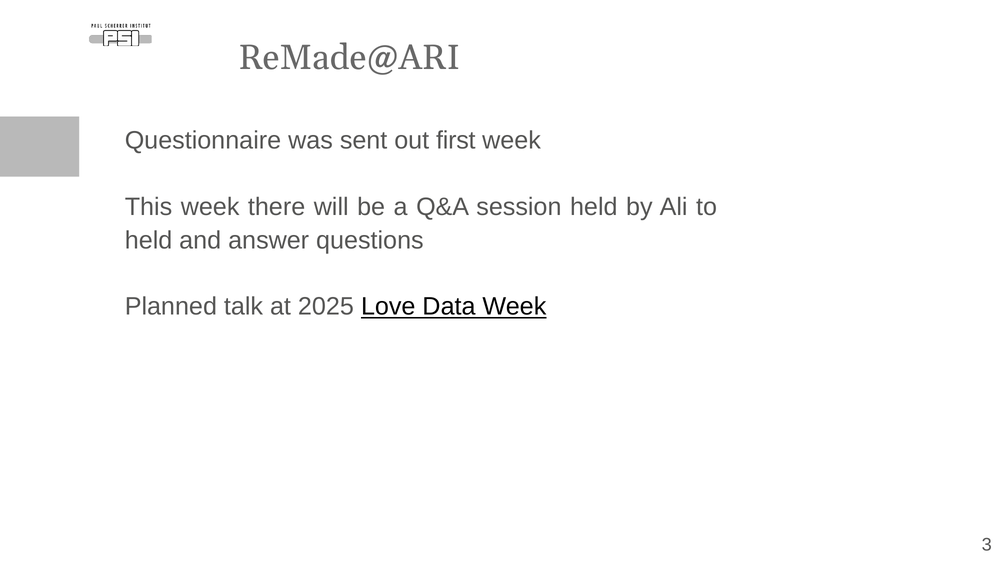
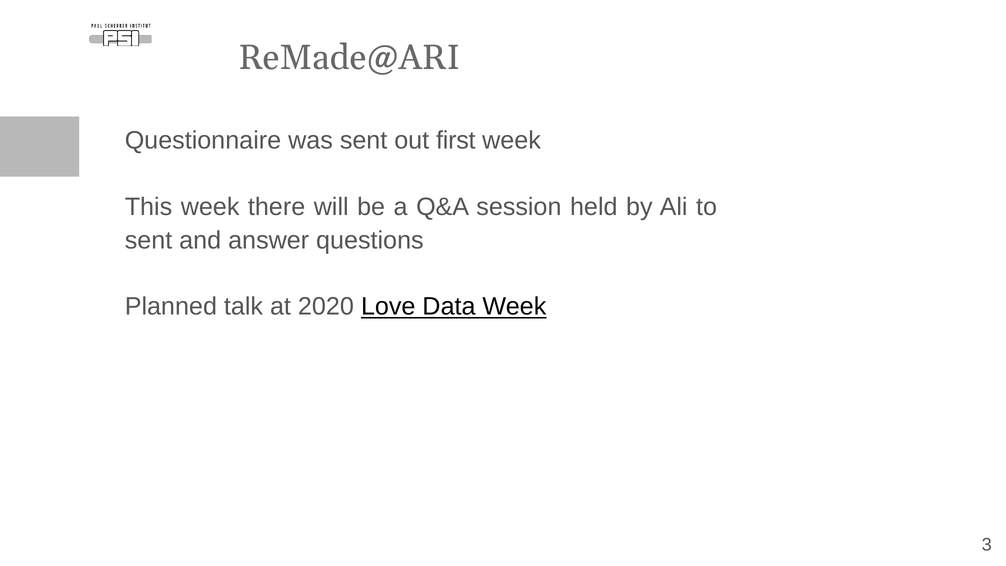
held: held -> sent (149, 240)
2025: 2025 -> 2020 (326, 307)
